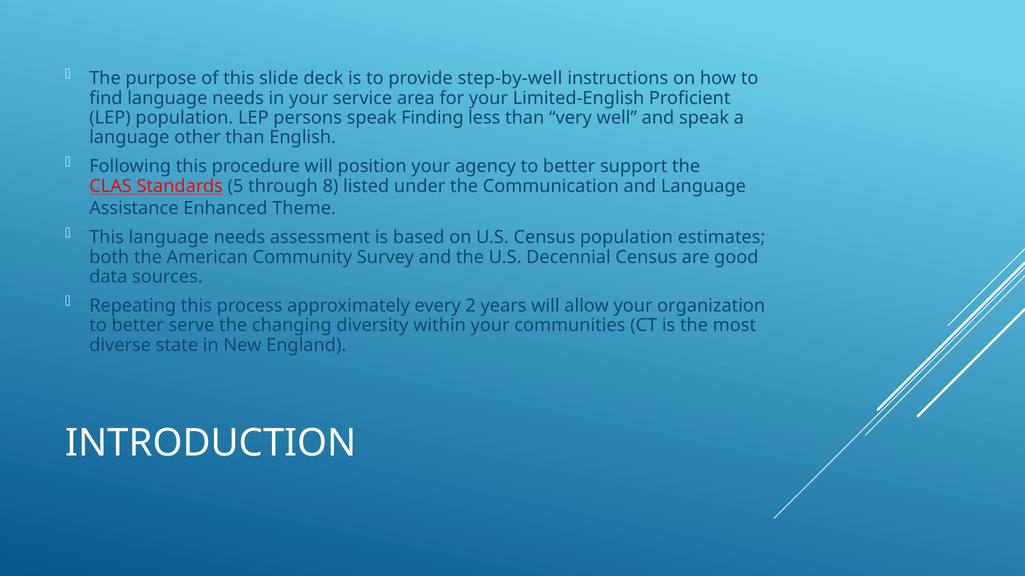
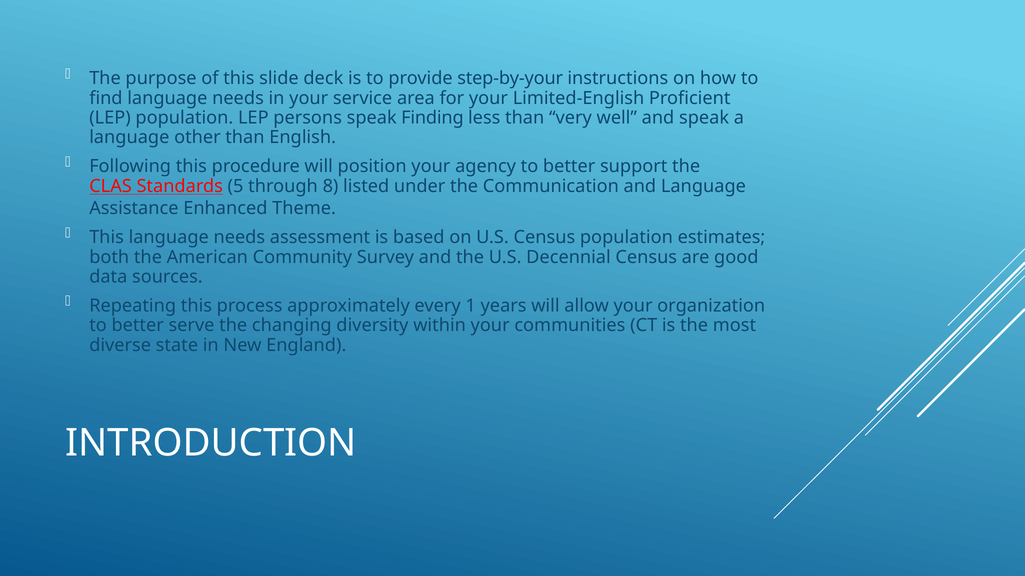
step-by-well: step-by-well -> step-by-your (510, 79)
2: 2 -> 1 (471, 306)
